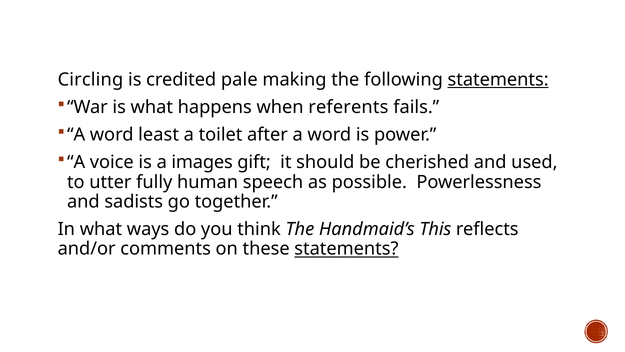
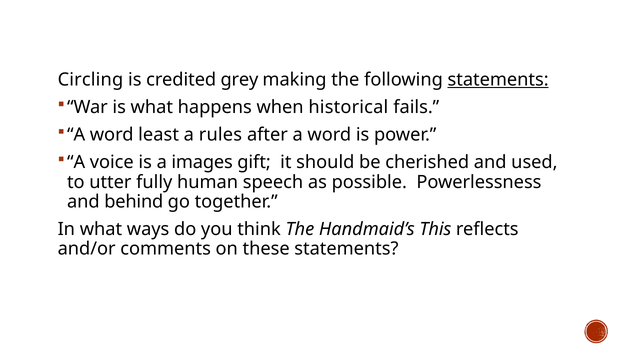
pale: pale -> grey (239, 80)
referents: referents -> historical (348, 107)
toilet: toilet -> rules (220, 135)
sadists: sadists -> behind (134, 201)
statements underline: present -> none (346, 249)
